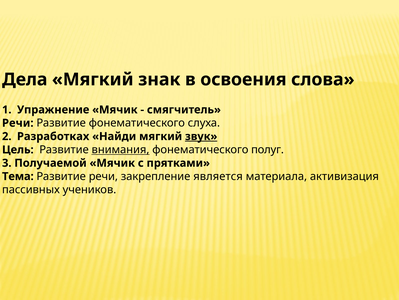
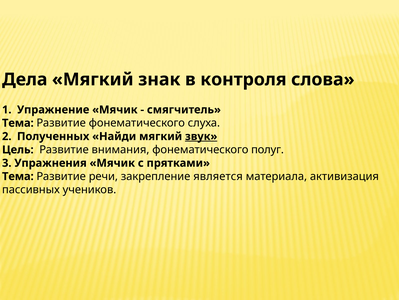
освоения: освоения -> контроля (243, 79)
Речи: Речи -> Тема (18, 123)
Разработках: Разработках -> Полученных (53, 136)
внимания underline: present -> none (120, 149)
Получаемой: Получаемой -> Упражнения (51, 163)
